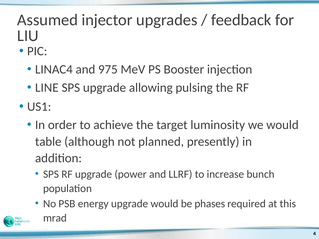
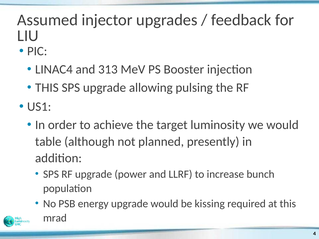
975: 975 -> 313 (108, 70)
LINE: LINE -> THIS (47, 88)
phases: phases -> kissing (210, 204)
